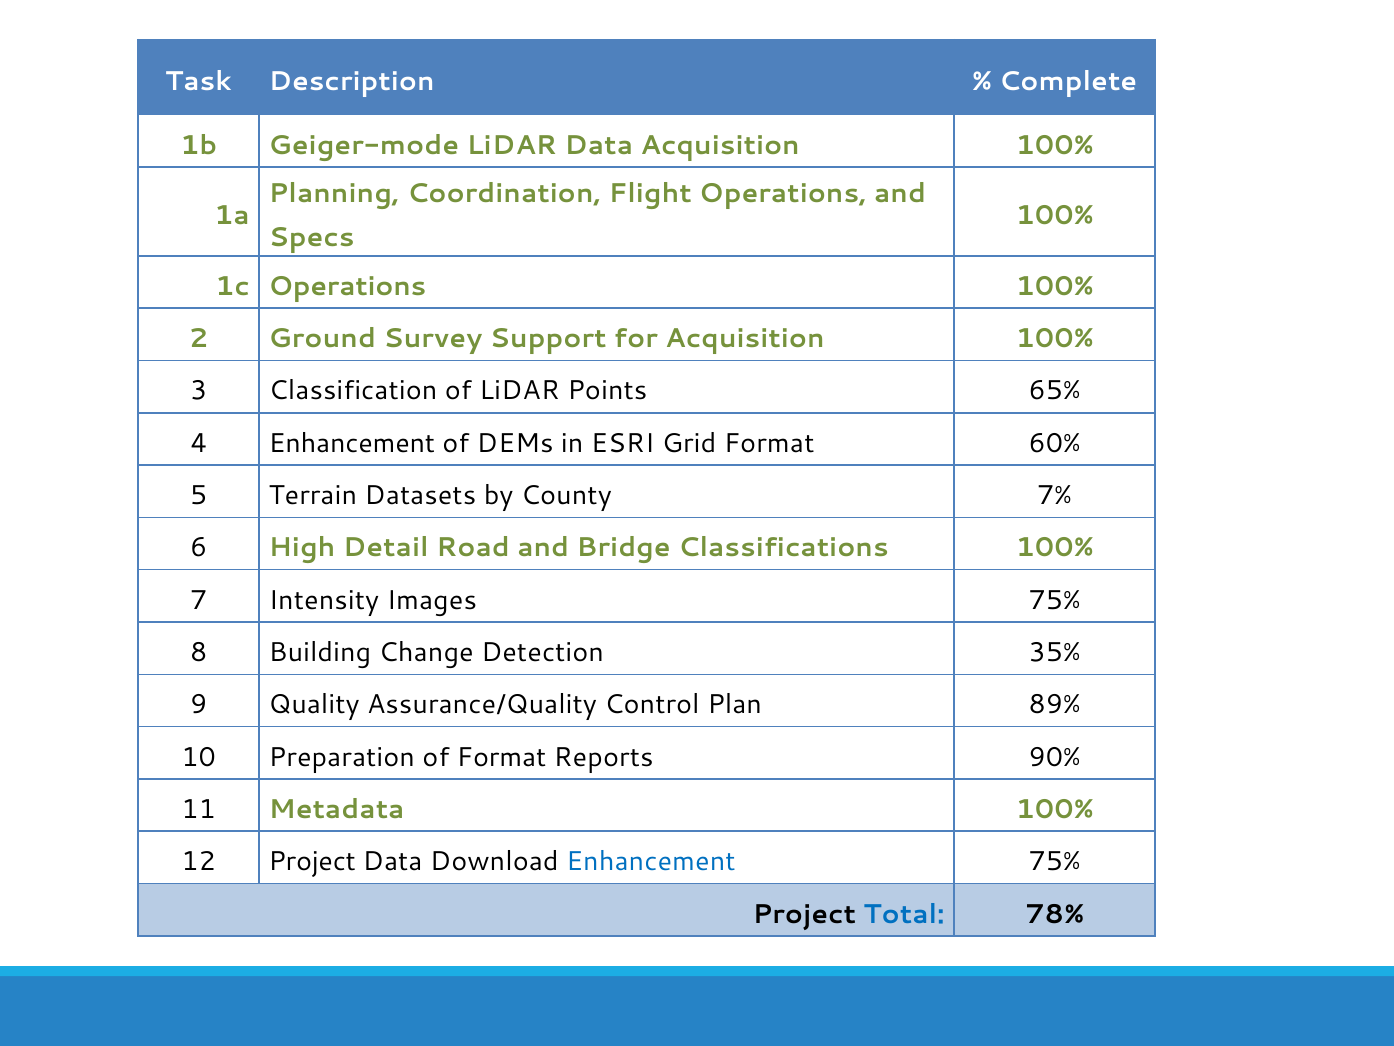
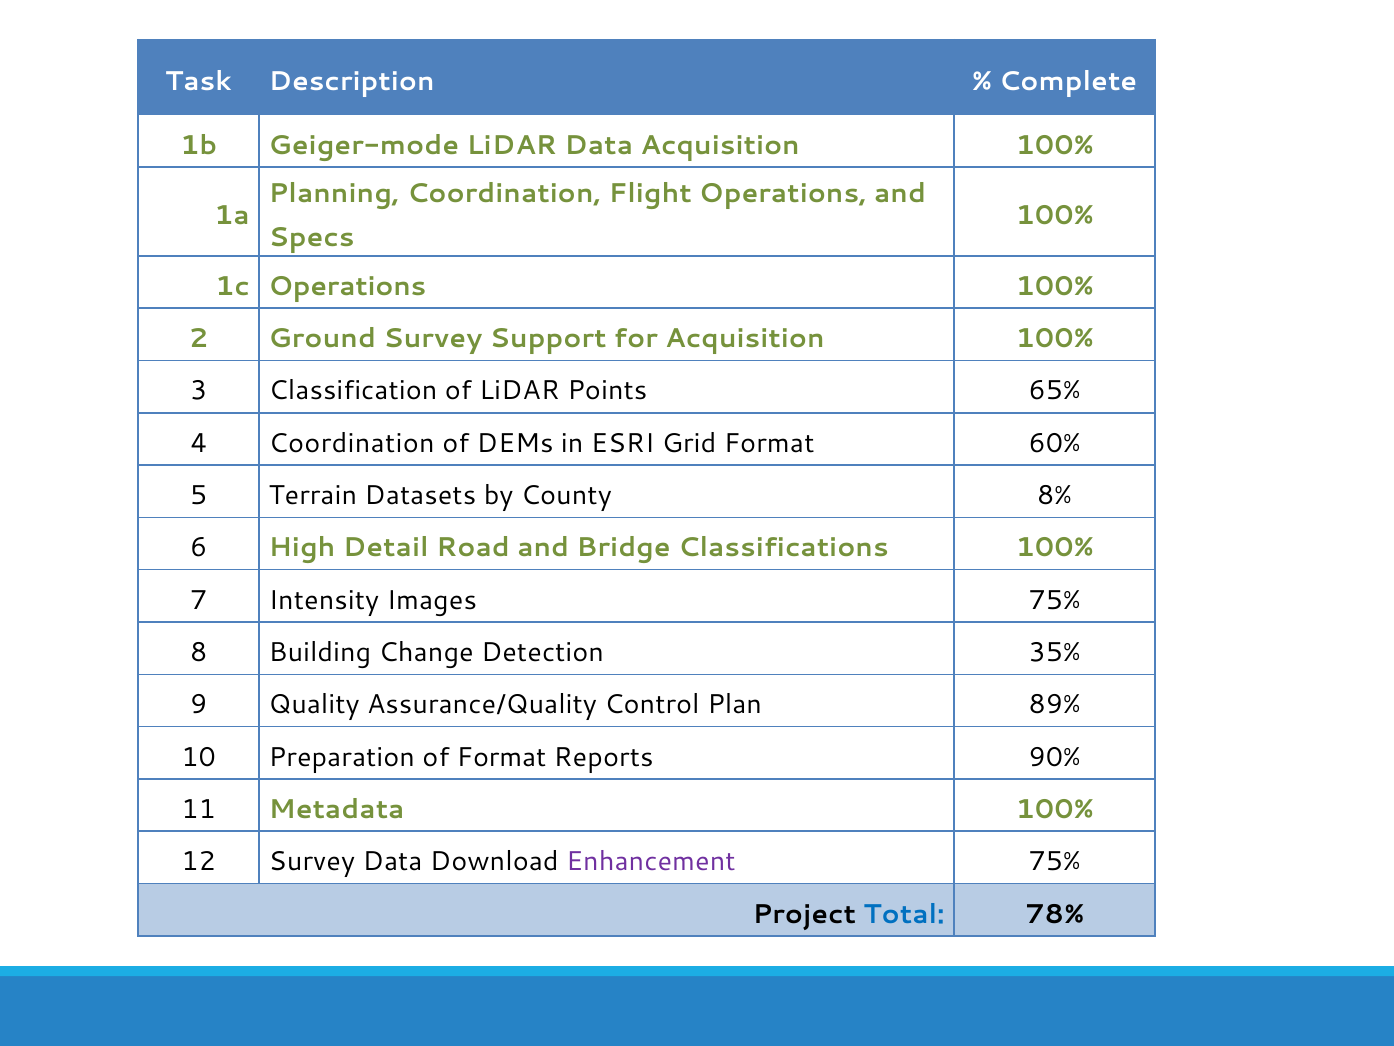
4 Enhancement: Enhancement -> Coordination (352, 443)
7%: 7% -> 8% (1055, 495)
12 Project: Project -> Survey (312, 861)
Enhancement colour: blue -> purple (651, 861)
